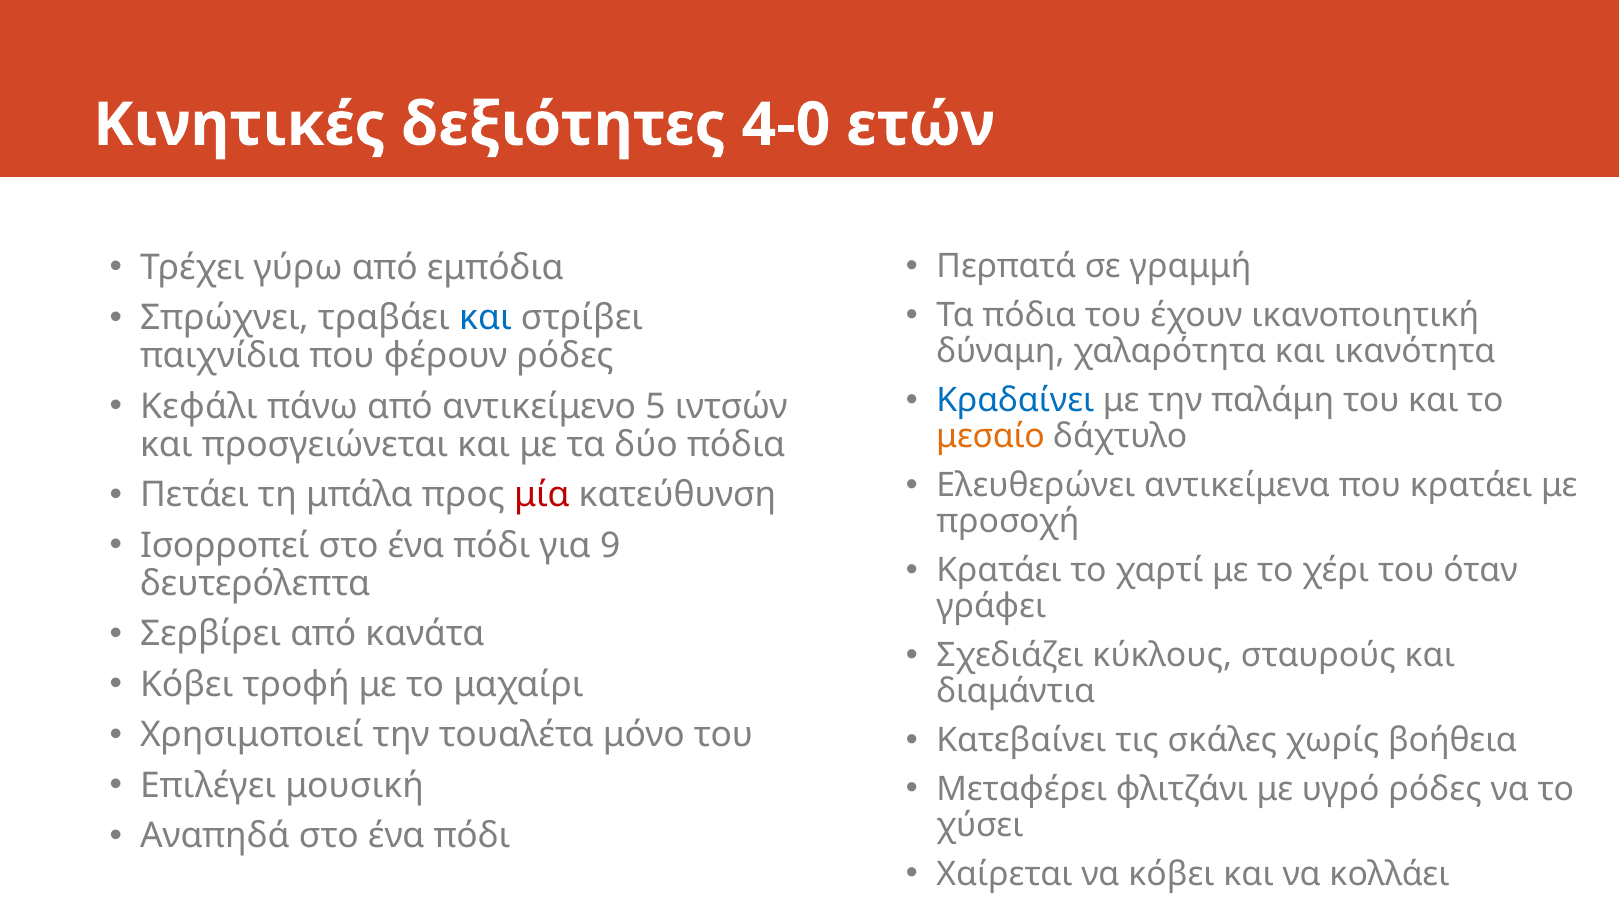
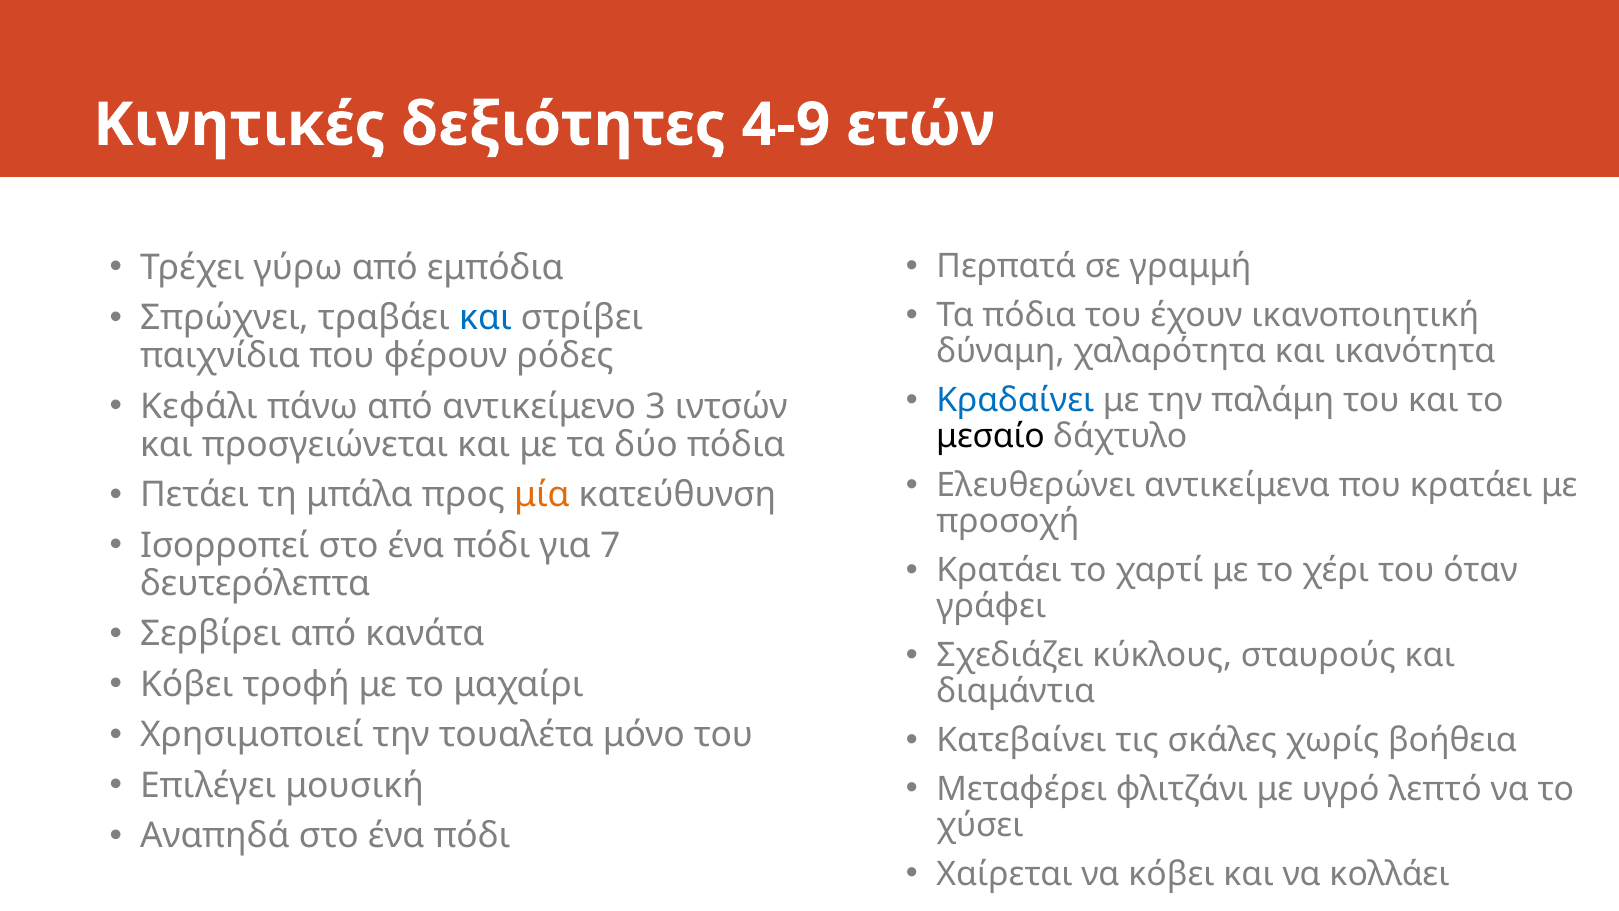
4-0: 4-0 -> 4-9 (786, 125)
5: 5 -> 3 (655, 406)
μεσαίο colour: orange -> black (991, 437)
μία colour: red -> orange (542, 495)
9: 9 -> 7 (610, 545)
υγρό ρόδες: ρόδες -> λεπτό (1435, 789)
